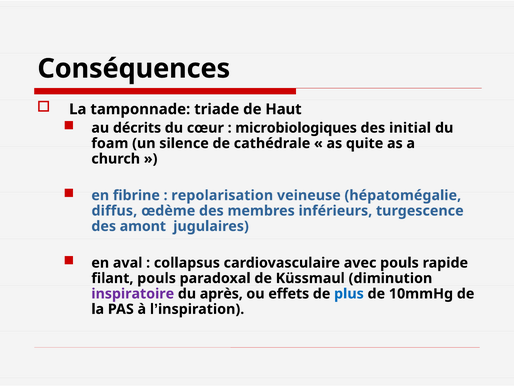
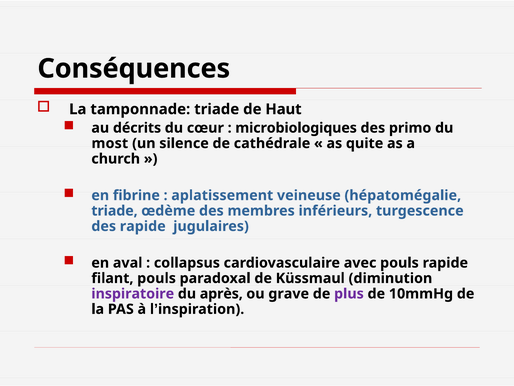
initial: initial -> primo (410, 128)
foam: foam -> most (110, 143)
repolarisation: repolarisation -> aplatissement (222, 195)
diffus: diffus -> triade (115, 211)
des amont: amont -> rapide (143, 226)
effets: effets -> grave (289, 293)
plus colour: blue -> purple (349, 293)
